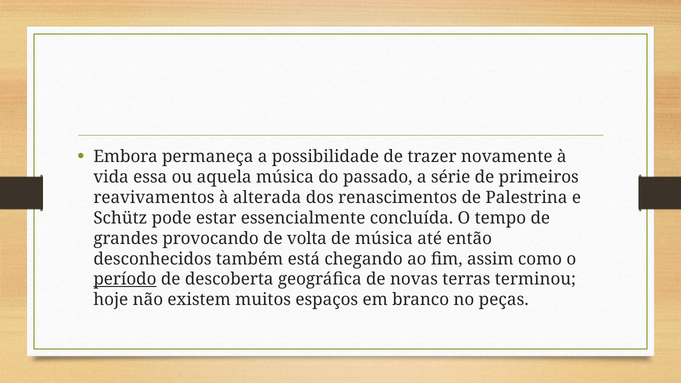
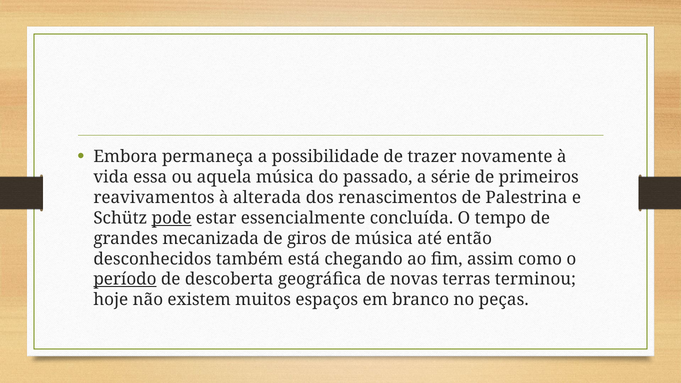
pode underline: none -> present (172, 218)
provocando: provocando -> mecanizada (211, 239)
volta: volta -> giros (307, 239)
